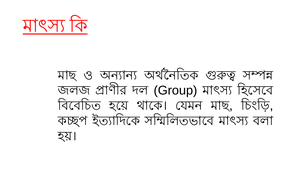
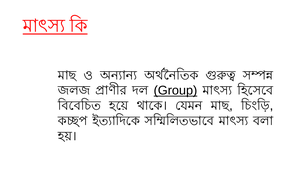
Group underline: none -> present (175, 91)
